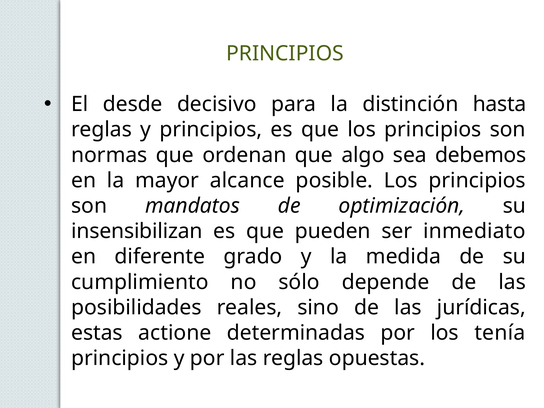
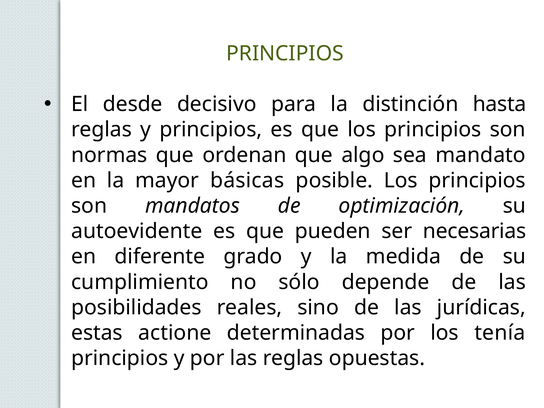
debemos: debemos -> mandato (481, 155)
alcance: alcance -> básicas (247, 180)
insensibilizan: insensibilizan -> autoevidente (137, 231)
inmediato: inmediato -> necesarias (475, 231)
